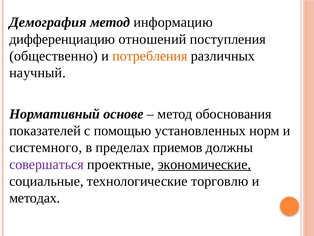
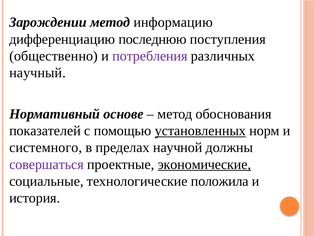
Демография: Демография -> Зарождении (48, 22)
отношений: отношений -> последнюю (153, 39)
потребления colour: orange -> purple (150, 56)
установленных underline: none -> present (200, 131)
приемов: приемов -> научной (178, 147)
торговлю: торговлю -> положила (220, 181)
методах: методах -> история (35, 198)
